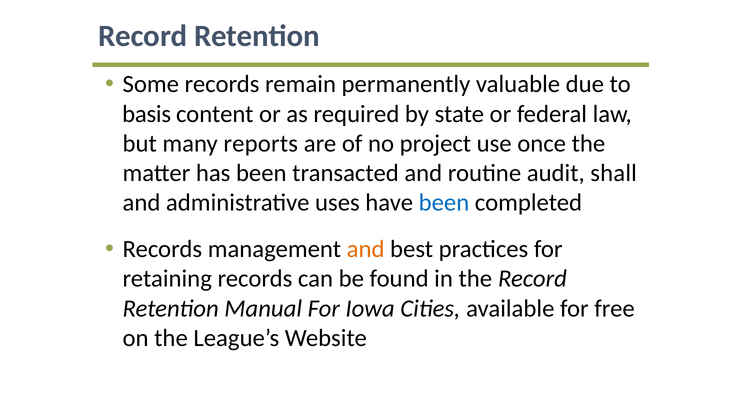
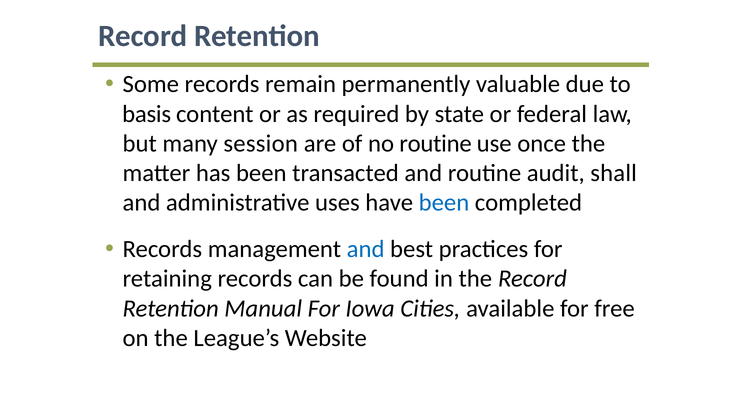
reports: reports -> session (261, 144)
no project: project -> routine (435, 144)
and colour: orange -> blue (366, 249)
